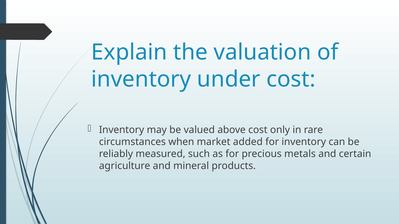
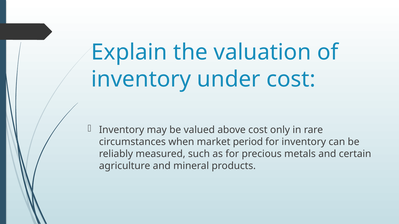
added: added -> period (248, 142)
